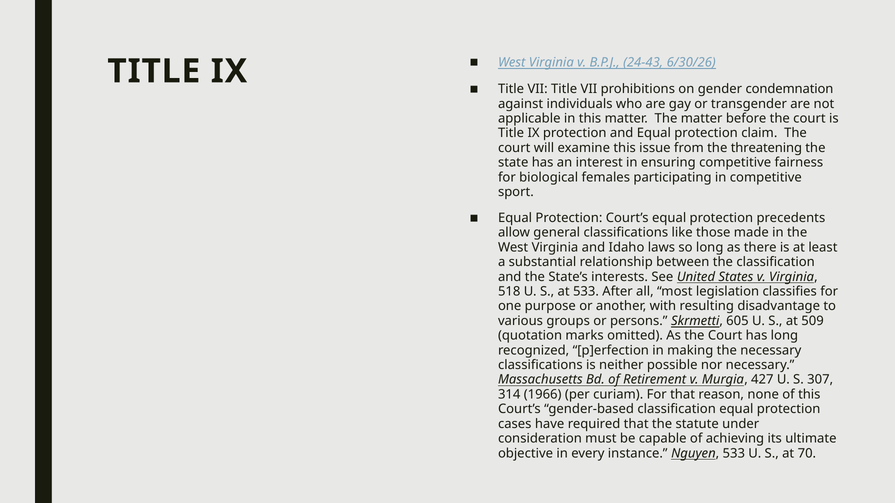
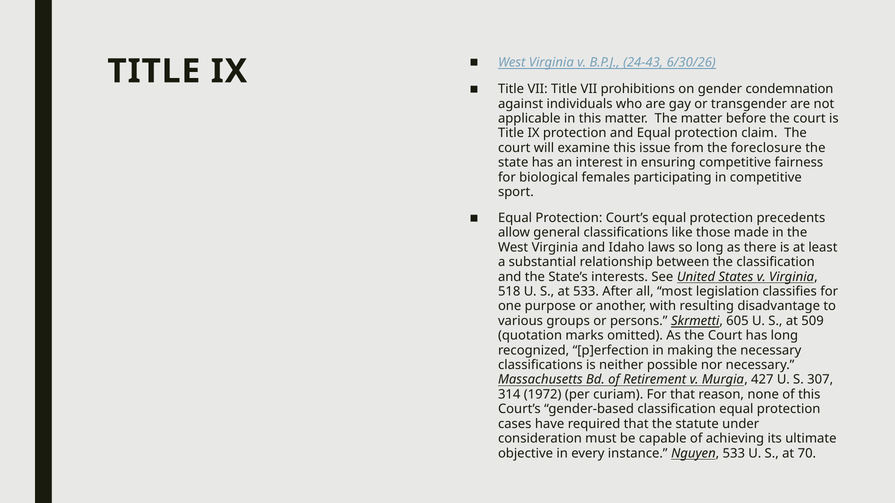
threatening: threatening -> foreclosure (766, 148)
1966: 1966 -> 1972 (543, 395)
